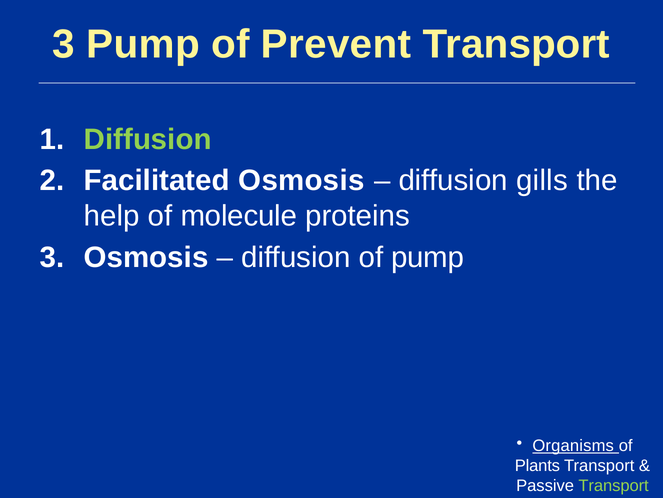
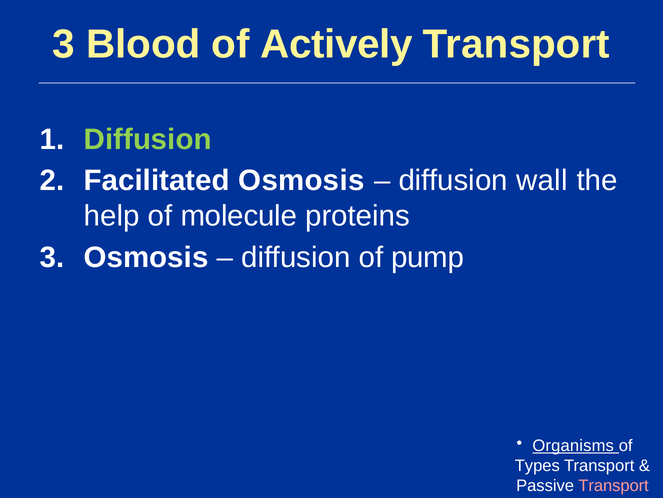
3 Pump: Pump -> Blood (143, 44)
Prevent: Prevent -> Actively (336, 44)
gills: gills -> wall (542, 180)
Plants: Plants -> Types (537, 465)
Transport colour: light green -> pink (614, 485)
